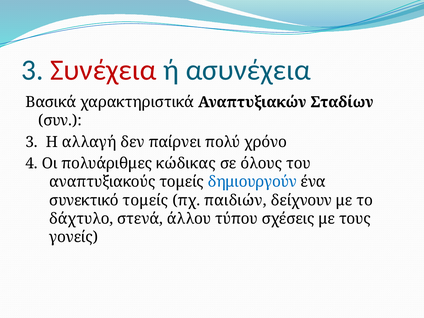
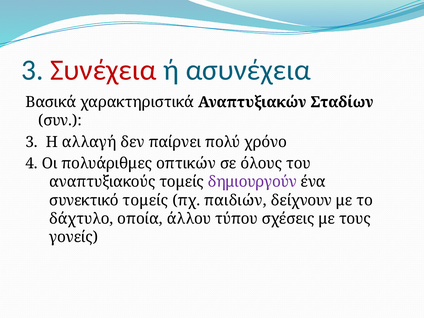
κώδικας: κώδικας -> οπτικών (186, 163)
δημιουργούν colour: blue -> purple (252, 182)
στενά: στενά -> οποία (140, 219)
